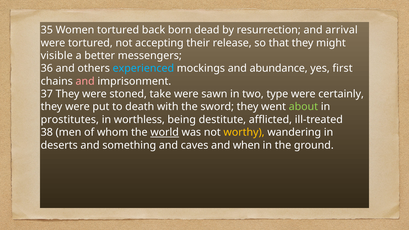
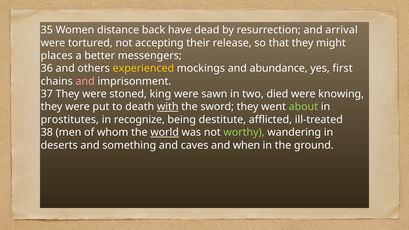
Women tortured: tortured -> distance (118, 30)
born: born -> have (180, 30)
visible: visible -> places (57, 56)
experienced colour: light blue -> yellow (143, 68)
take: take -> king (160, 94)
type: type -> died (277, 94)
certainly: certainly -> knowing (341, 94)
with underline: none -> present (168, 107)
worthless: worthless -> recognize (139, 120)
worthy colour: yellow -> light green (244, 132)
